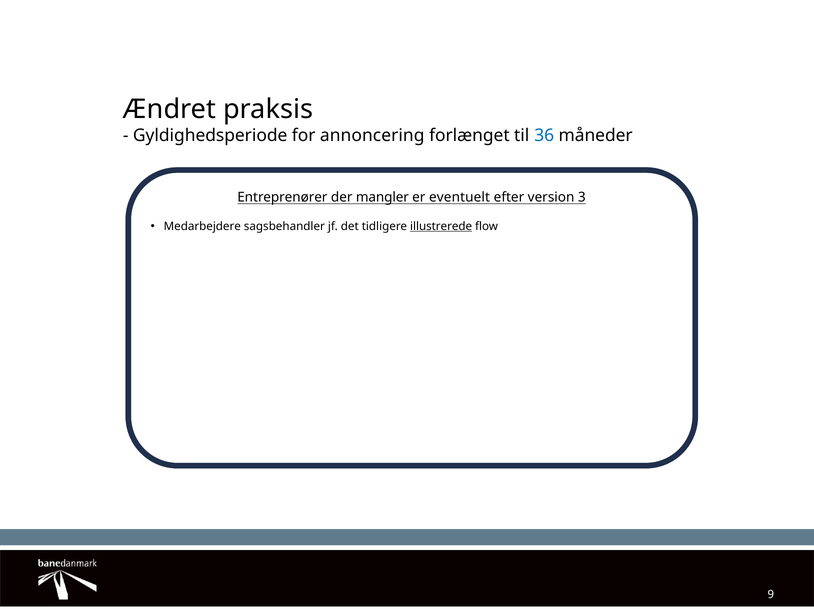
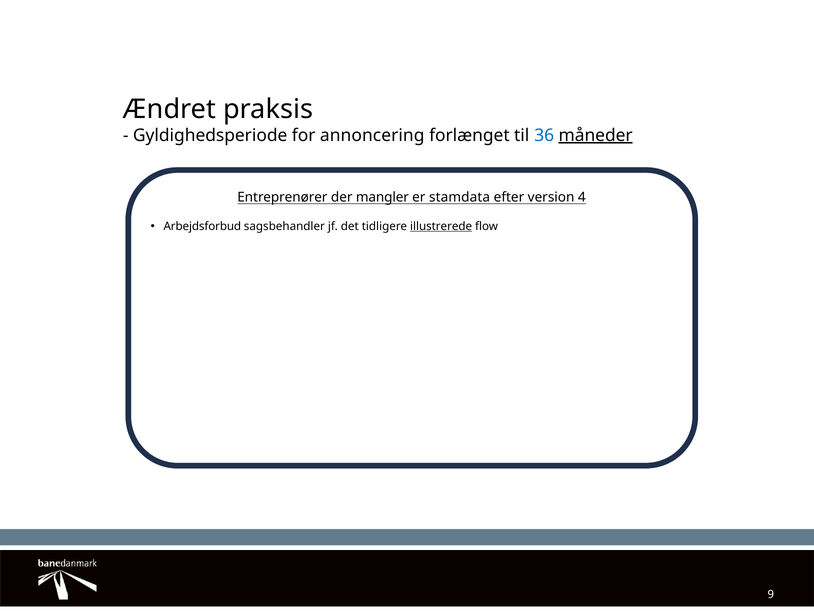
måneder underline: none -> present (596, 135)
eventuelt: eventuelt -> stamdata (460, 197)
3: 3 -> 4 (582, 197)
Medarbejdere: Medarbejdere -> Arbejdsforbud (202, 226)
